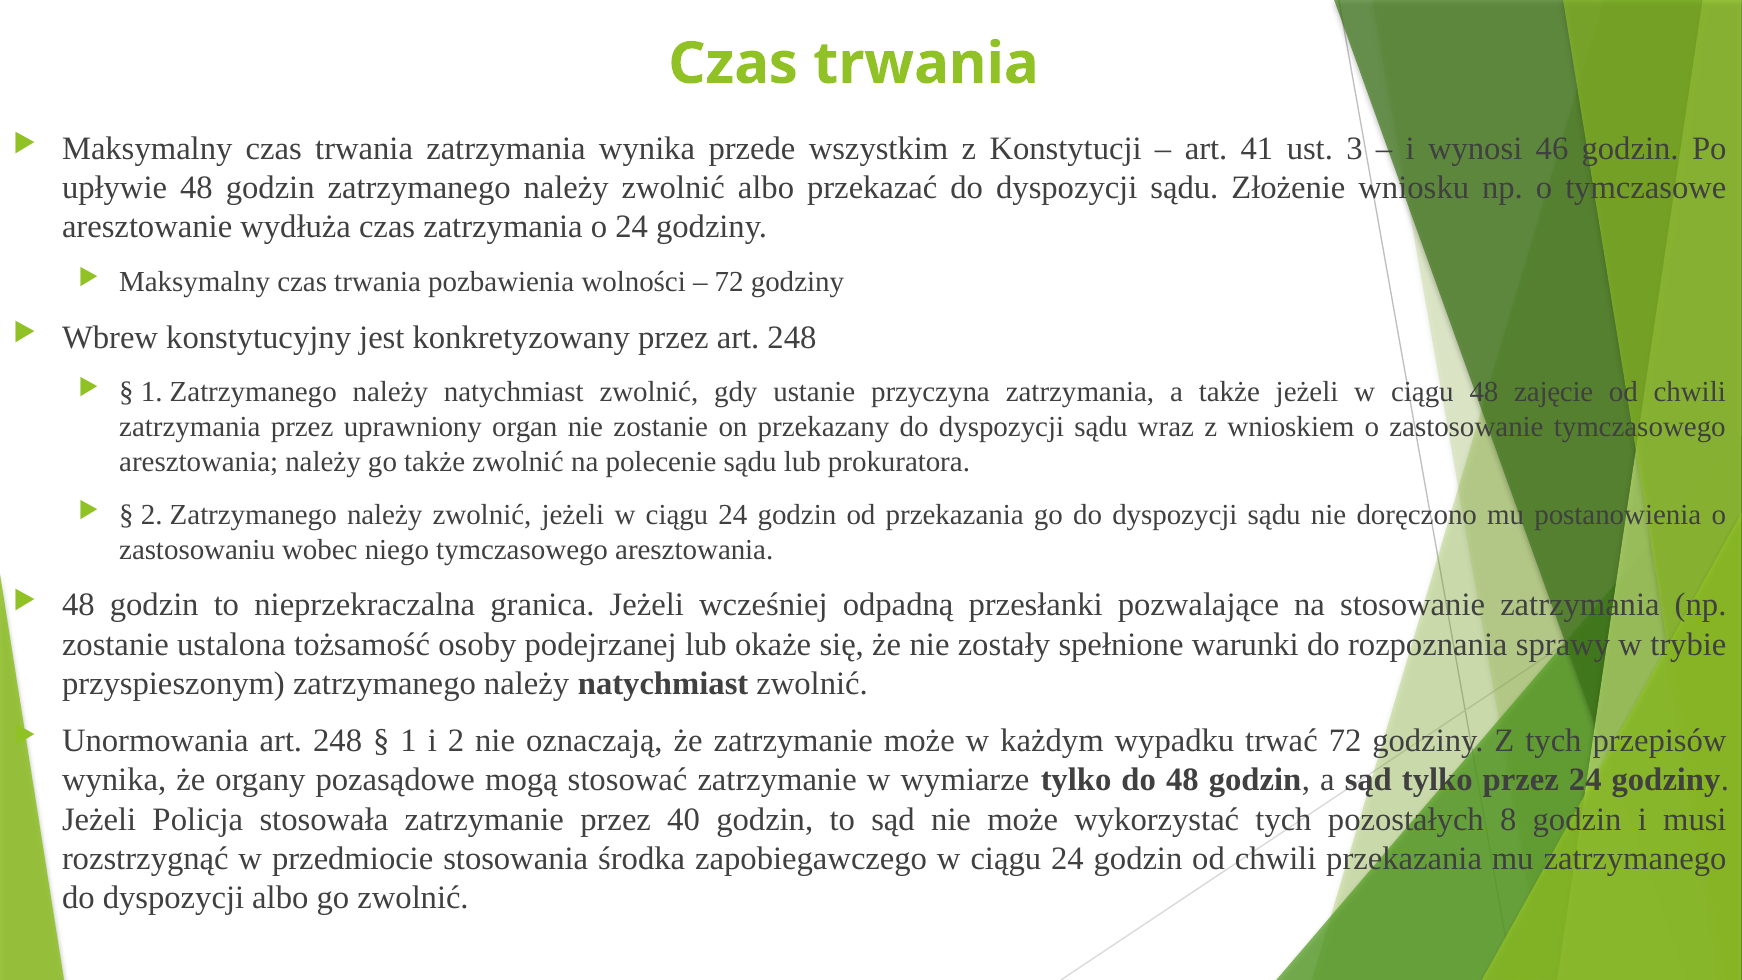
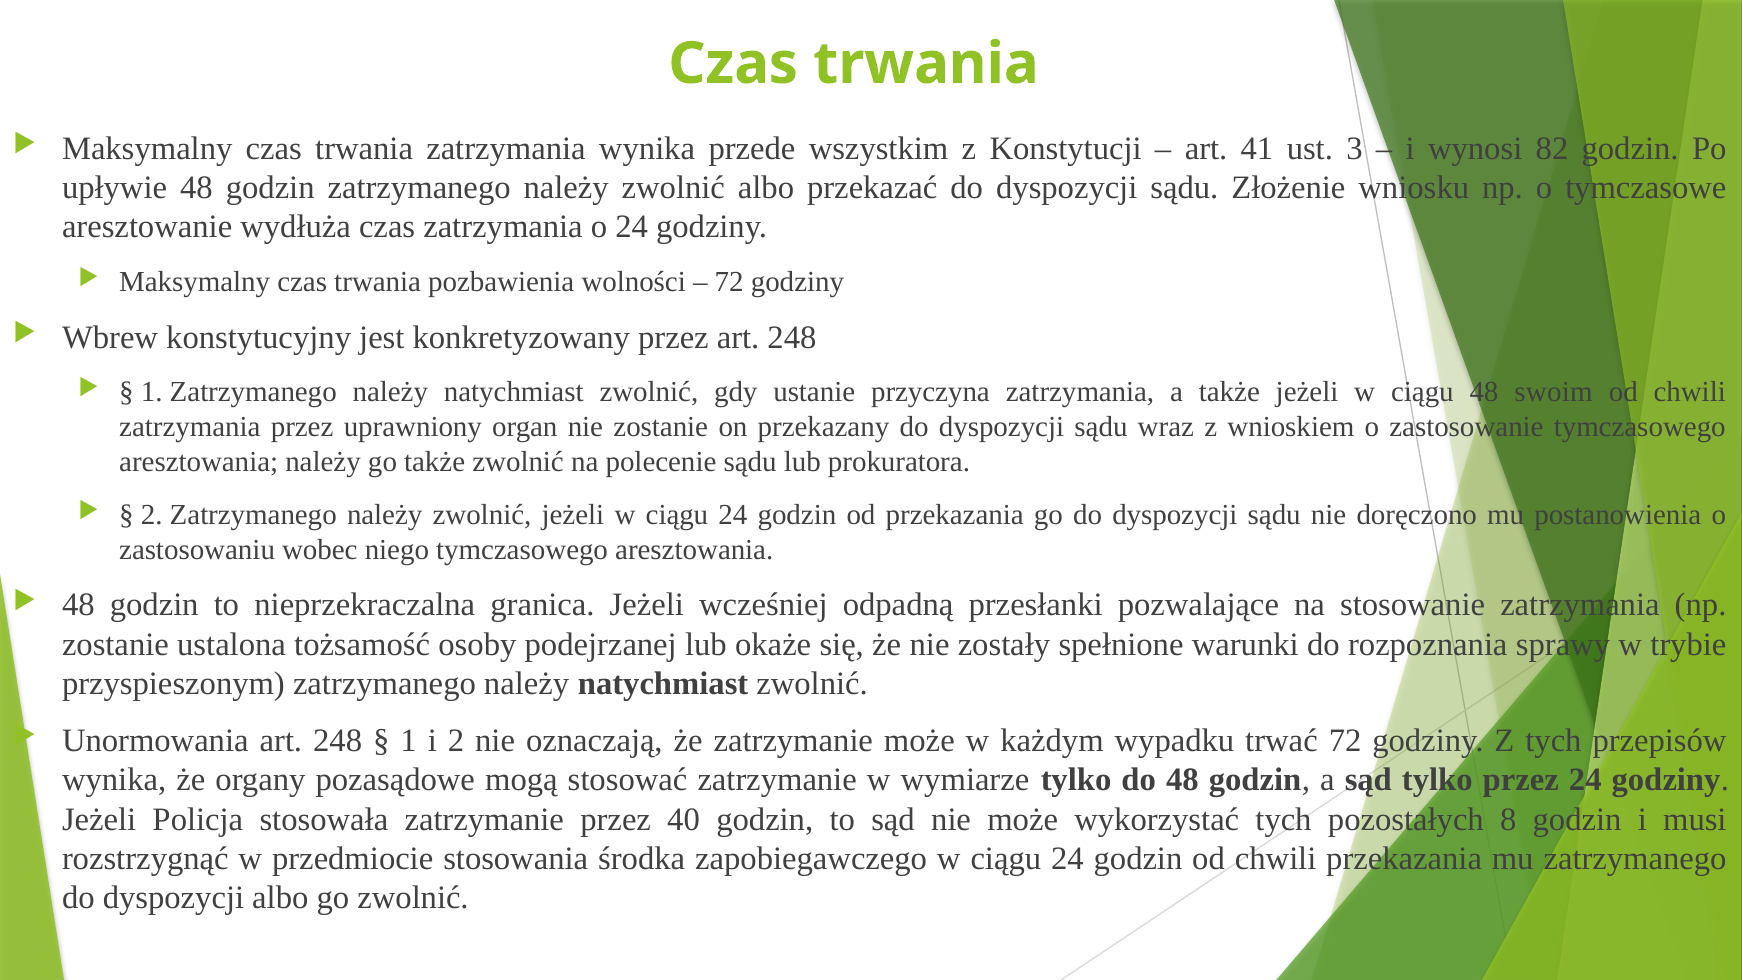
46: 46 -> 82 (1552, 149)
zajęcie: zajęcie -> swoim (1554, 392)
